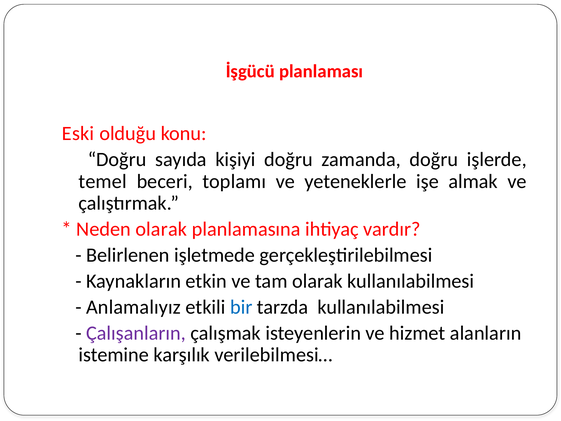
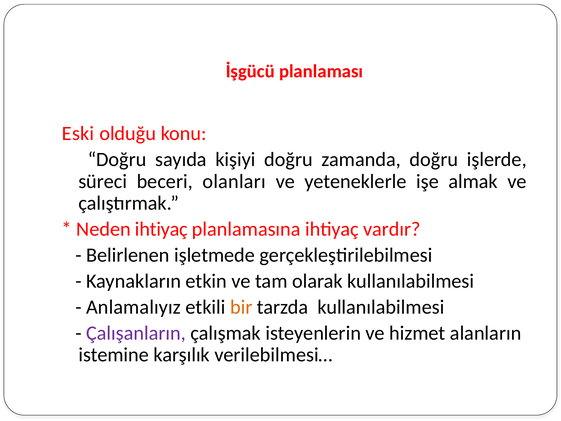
temel: temel -> süreci (103, 181)
toplamı: toplamı -> olanları (234, 181)
Neden olarak: olarak -> ihtiyaç (161, 229)
bir colour: blue -> orange (241, 307)
